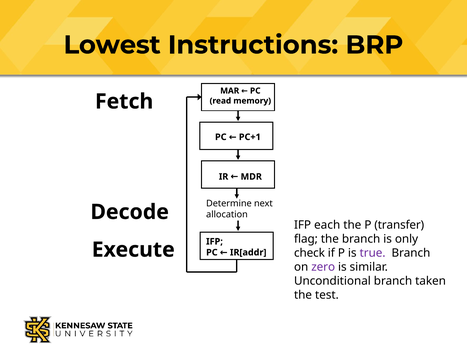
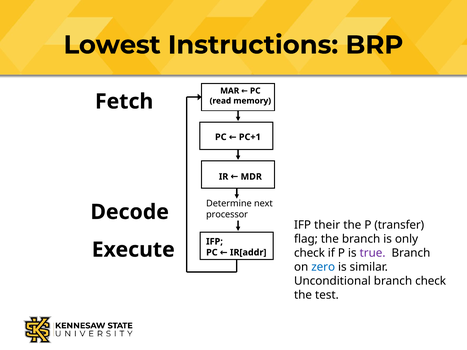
allocation: allocation -> processor (227, 215)
each: each -> their (327, 225)
zero colour: purple -> blue (323, 267)
branch taken: taken -> check (431, 281)
